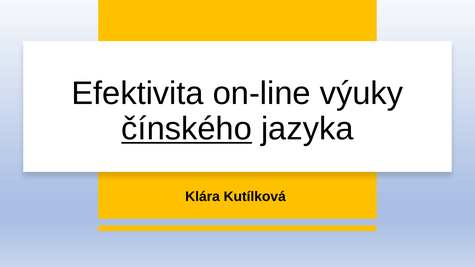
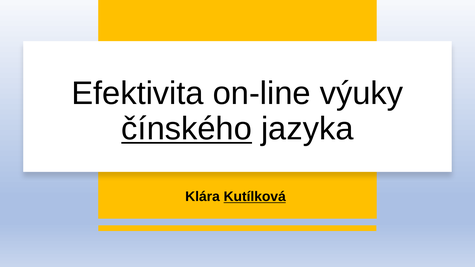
Kutílková underline: none -> present (255, 197)
